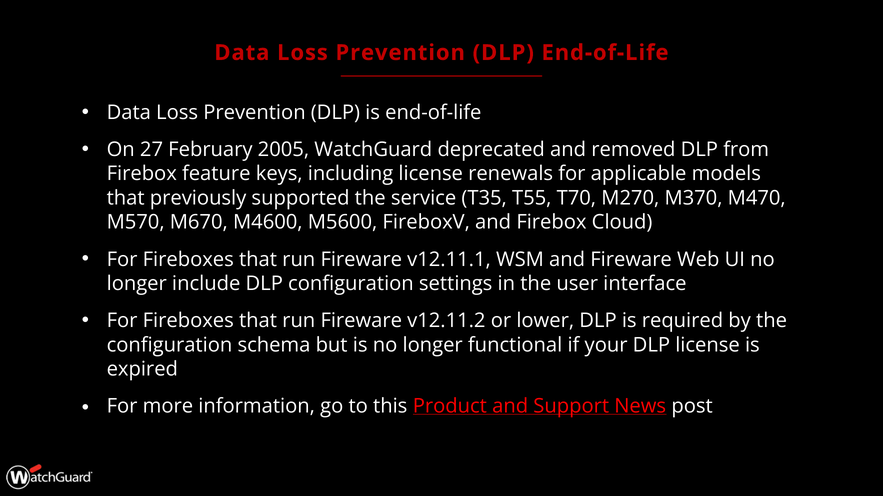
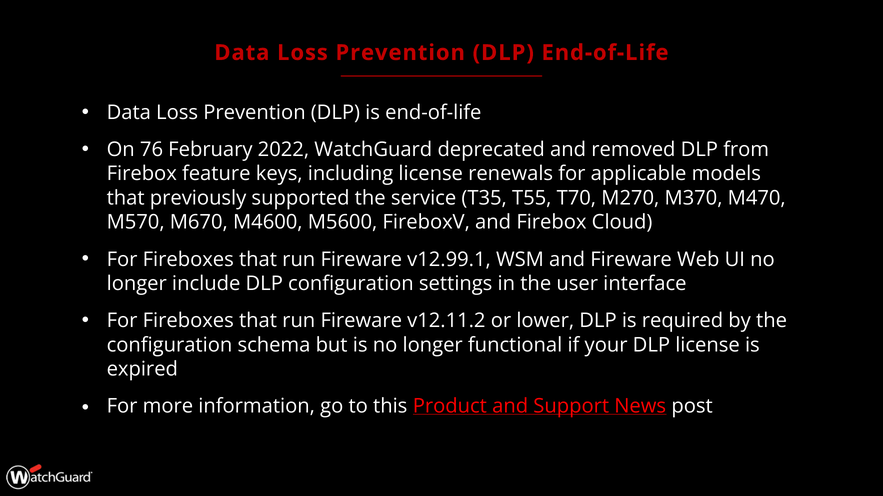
27: 27 -> 76 (152, 150)
2005: 2005 -> 2022 (283, 150)
v12.11.1: v12.11.1 -> v12.99.1 (449, 260)
